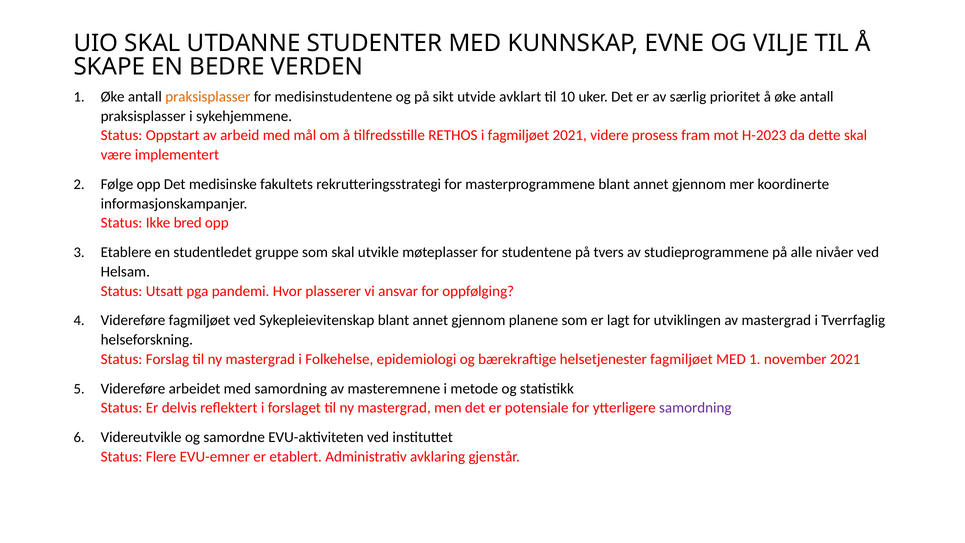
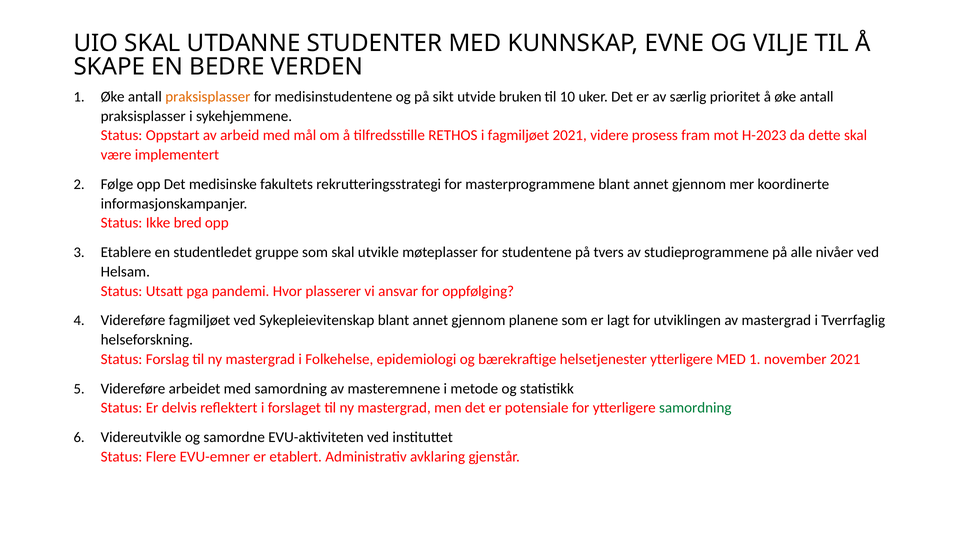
avklart: avklart -> bruken (520, 97)
helsetjenester fagmiljøet: fagmiljøet -> ytterligere (682, 359)
samordning colour: purple -> green (695, 408)
